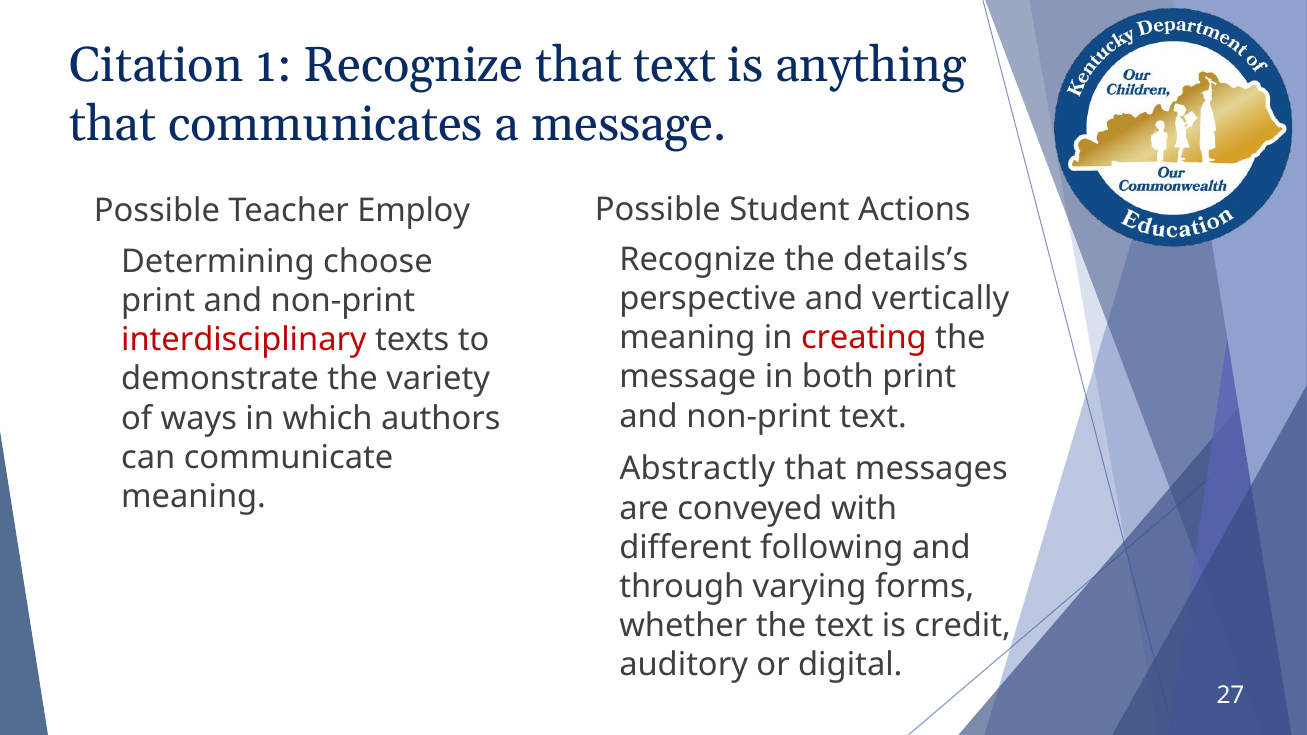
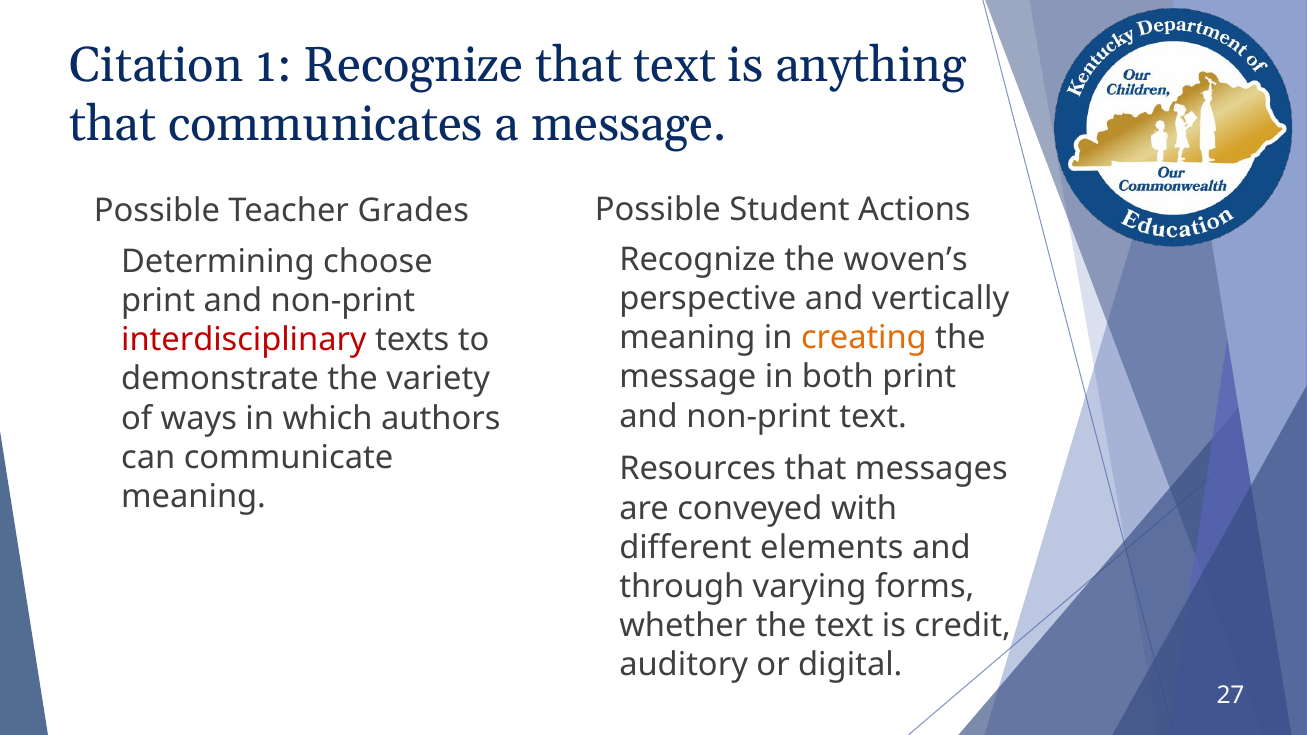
Employ: Employ -> Grades (413, 211)
details’s: details’s -> woven’s (906, 260)
creating colour: red -> orange (864, 338)
Abstractly: Abstractly -> Resources (698, 469)
following: following -> elements (832, 548)
